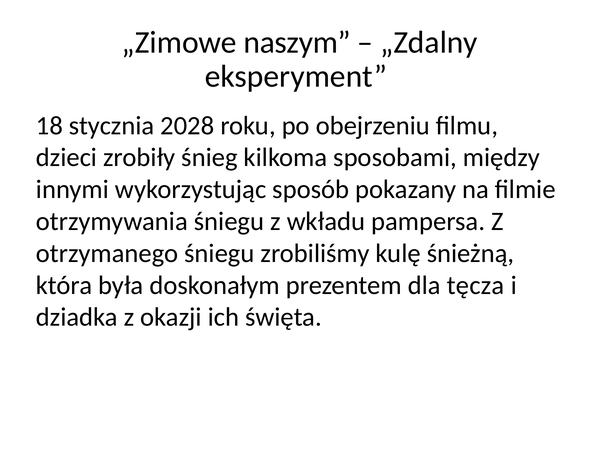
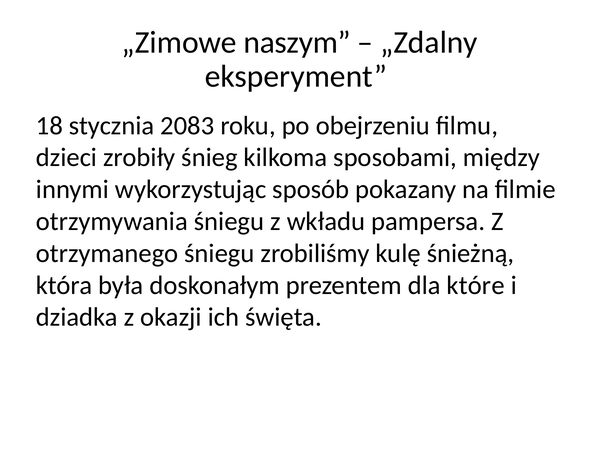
2028: 2028 -> 2083 (187, 126)
tęcza: tęcza -> które (476, 285)
